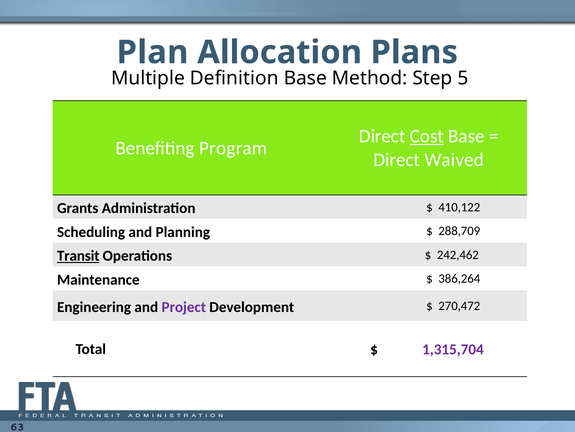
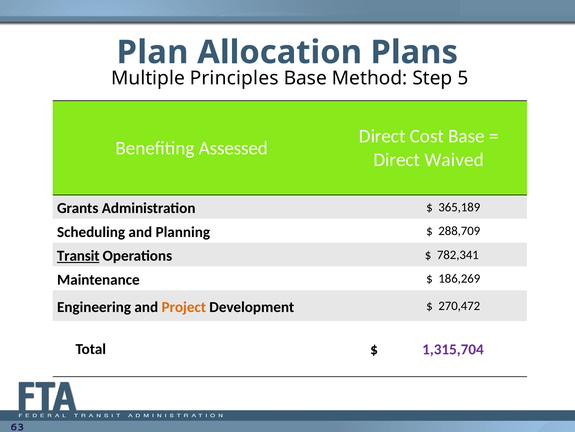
Definition: Definition -> Principles (234, 78)
Cost underline: present -> none (427, 136)
Program: Program -> Assessed (233, 148)
410,122: 410,122 -> 365,189 (459, 207)
242,462: 242,462 -> 782,341 (458, 254)
386,264: 386,264 -> 186,269 (459, 278)
Project colour: purple -> orange (184, 307)
